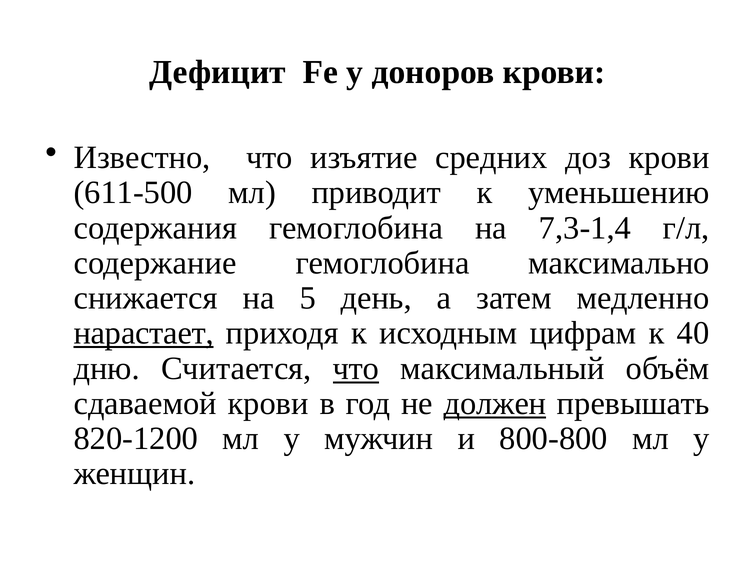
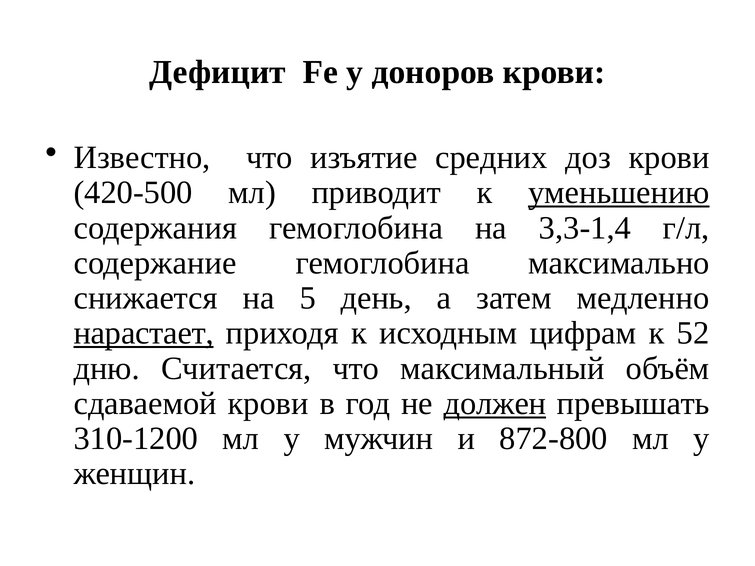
611-500: 611-500 -> 420-500 (133, 193)
уменьшению underline: none -> present (619, 193)
7,3-1,4: 7,3-1,4 -> 3,3-1,4 (585, 228)
40: 40 -> 52 (693, 333)
что underline: present -> none (356, 368)
820-1200: 820-1200 -> 310-1200 (136, 439)
800-800: 800-800 -> 872-800 (554, 439)
